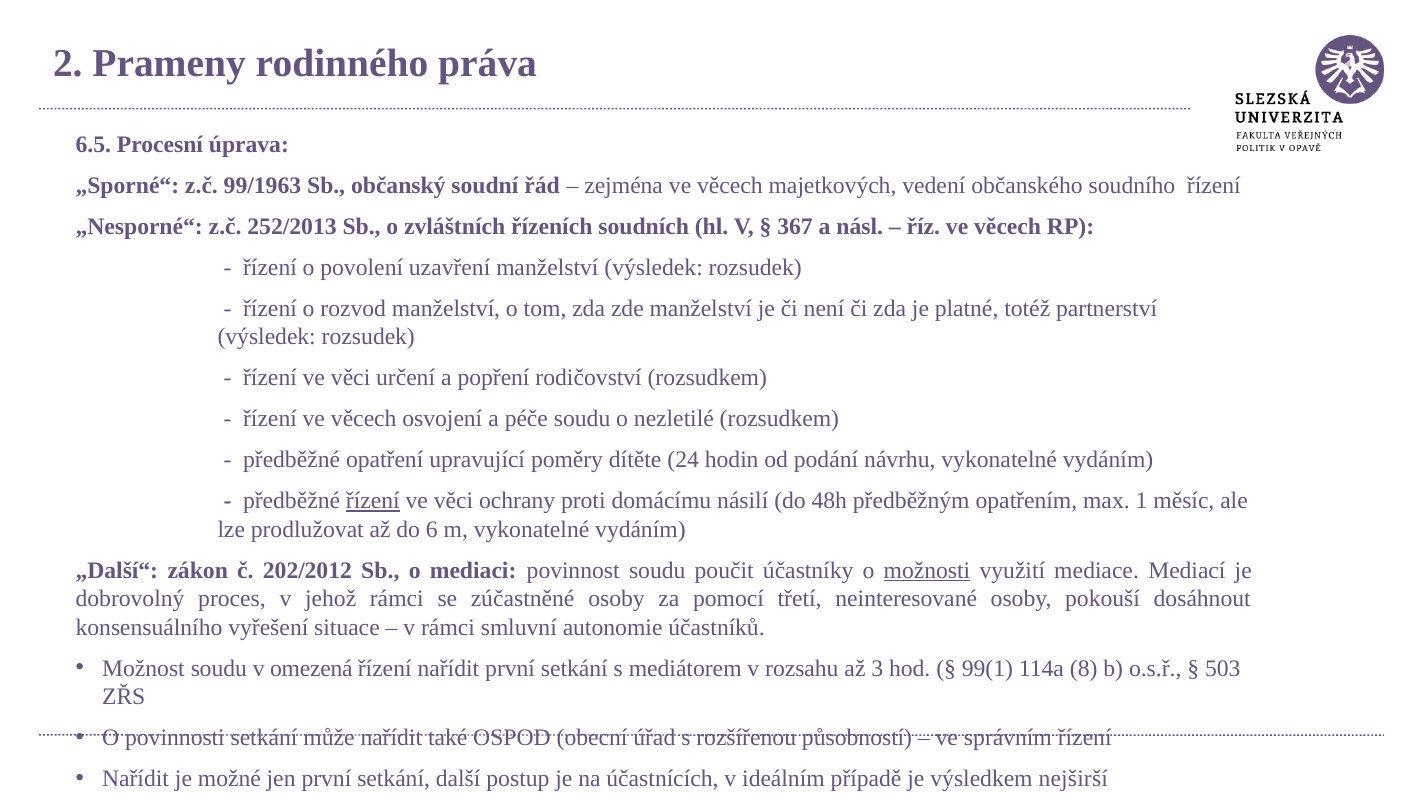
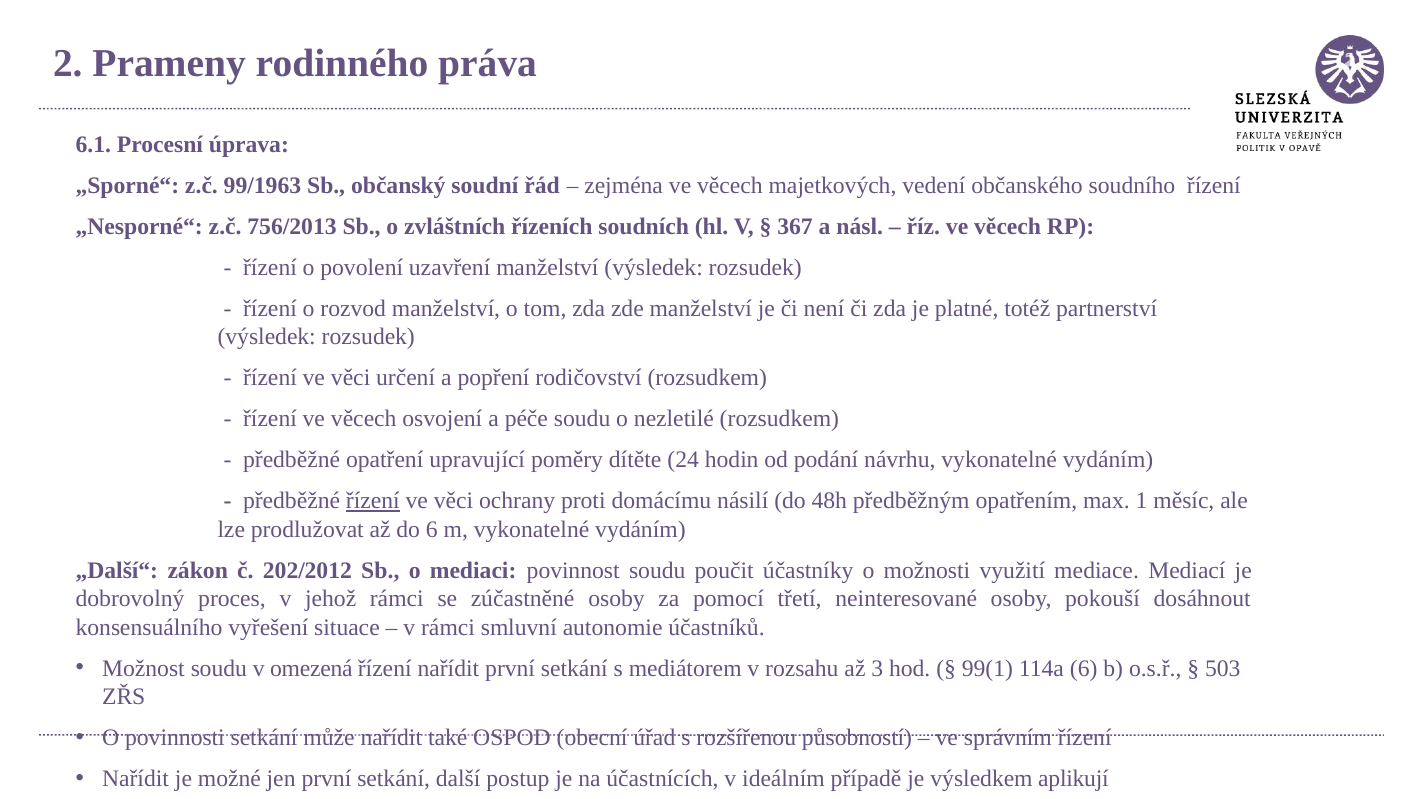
6.5: 6.5 -> 6.1 (93, 144)
252/2013: 252/2013 -> 756/2013 (292, 226)
možnosti underline: present -> none (927, 570)
114a 8: 8 -> 6 (1084, 668)
nejširší: nejširší -> aplikují (1073, 779)
